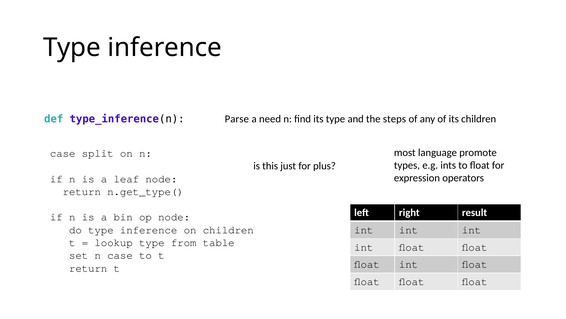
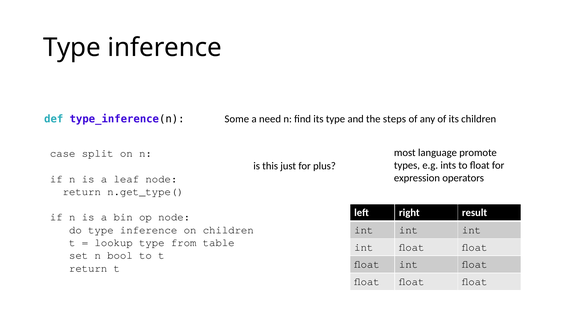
Parse: Parse -> Some (237, 119)
n case: case -> bool (120, 255)
